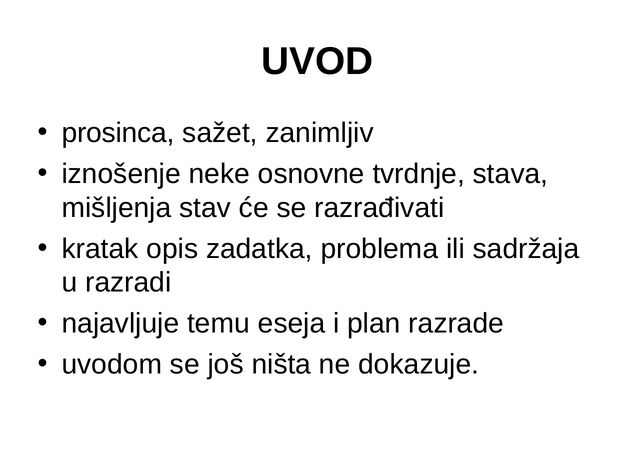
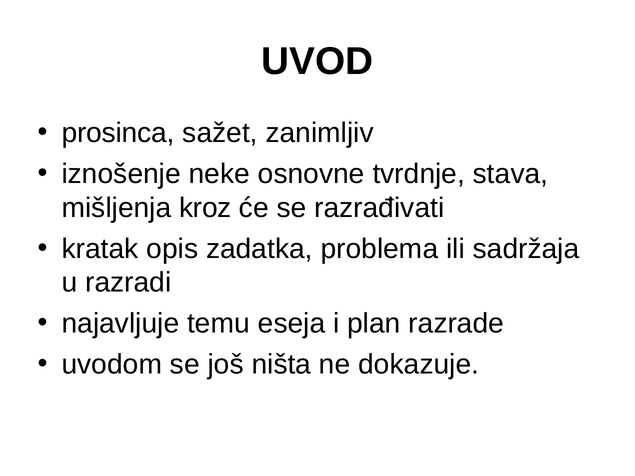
stav: stav -> kroz (205, 208)
